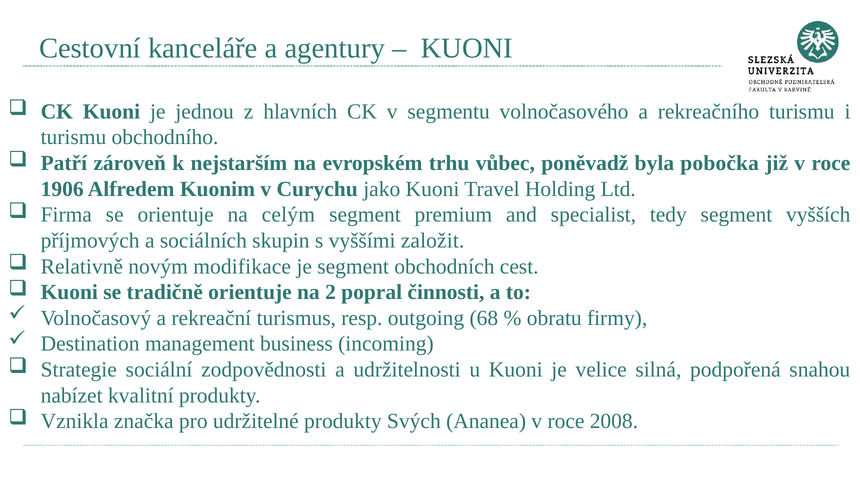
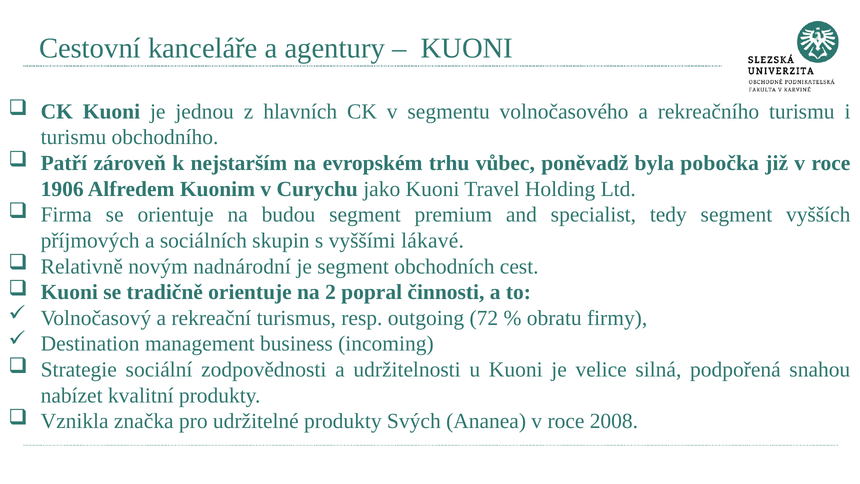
celým: celým -> budou (288, 215)
založit: založit -> lákavé (433, 240)
modifikace: modifikace -> nadnárodní (242, 266)
68: 68 -> 72 (484, 318)
